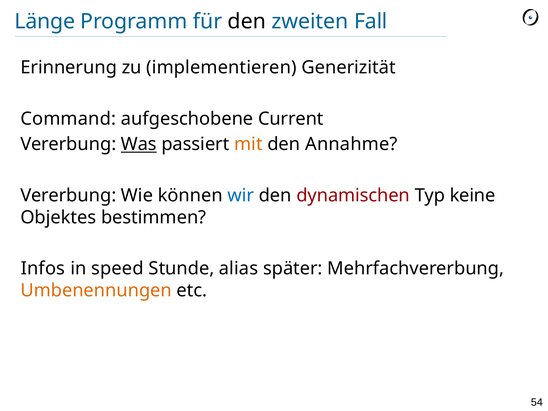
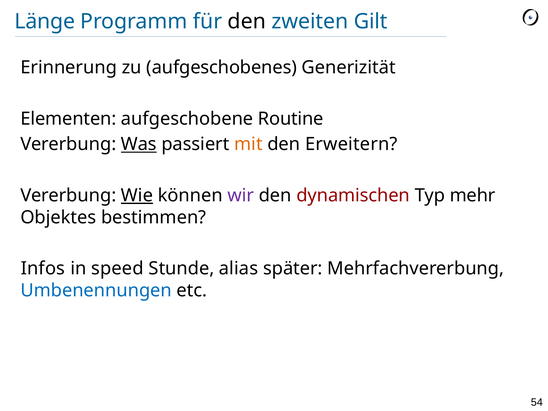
Fall: Fall -> Gilt (371, 21)
implementieren: implementieren -> aufgeschobenes (222, 68)
Command: Command -> Elementen (68, 119)
Current: Current -> Routine (291, 119)
Annahme: Annahme -> Erweitern (351, 144)
Wie underline: none -> present (137, 195)
wir colour: blue -> purple (241, 195)
keine: keine -> mehr (473, 195)
Umbenennungen colour: orange -> blue (96, 290)
